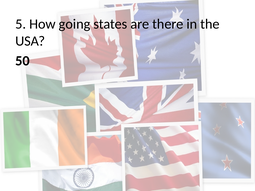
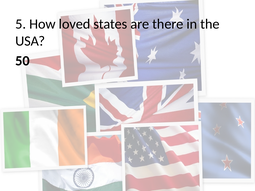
going: going -> loved (75, 24)
